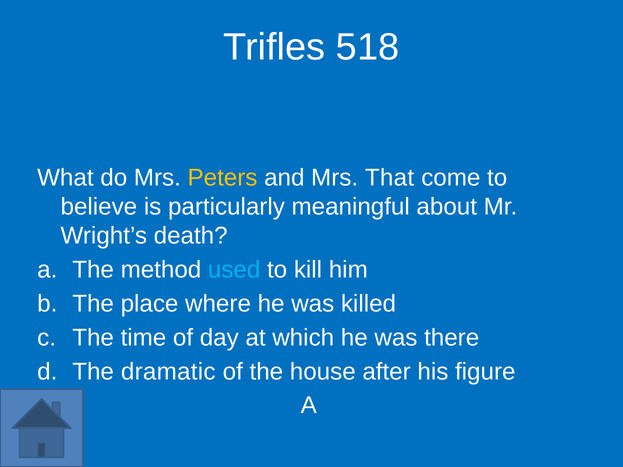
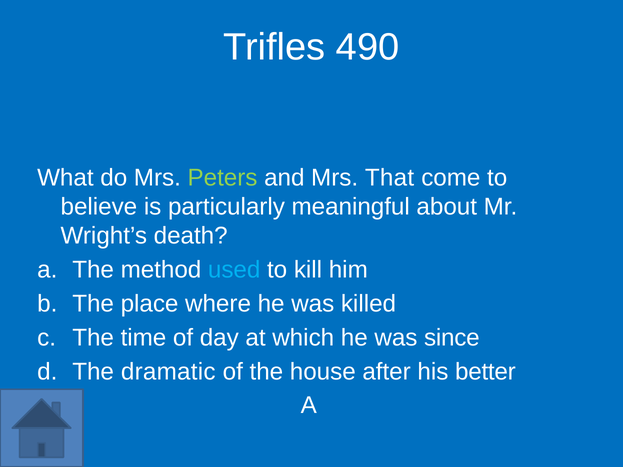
518: 518 -> 490 (368, 47)
Peters colour: yellow -> light green (223, 178)
there: there -> since (452, 338)
figure: figure -> better (485, 372)
